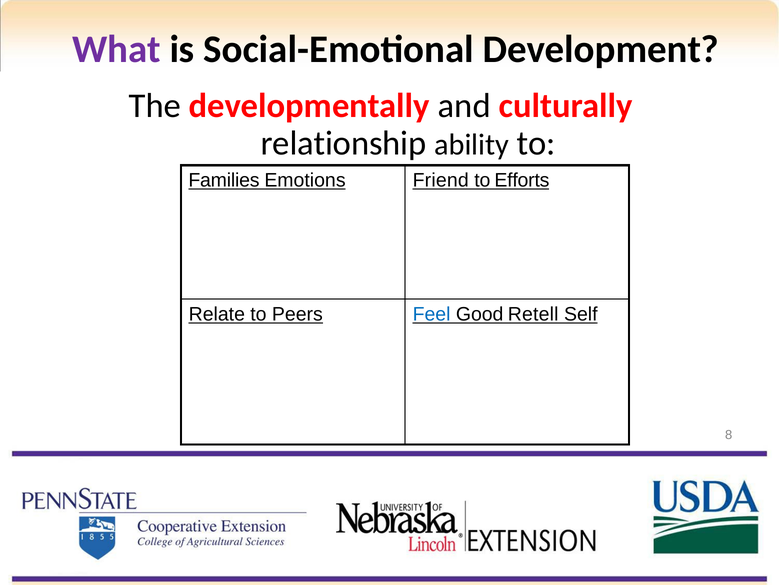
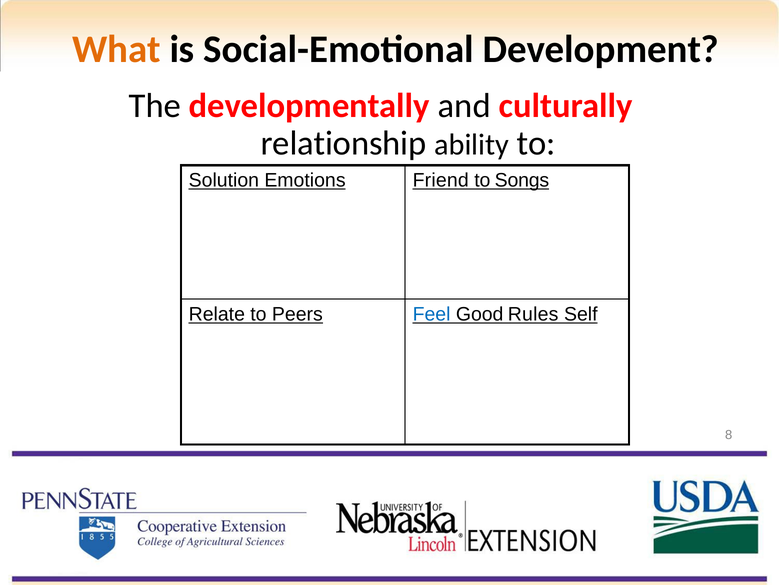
What colour: purple -> orange (117, 49)
Families: Families -> Solution (224, 180)
Efforts: Efforts -> Songs (522, 180)
Retell: Retell -> Rules (533, 314)
